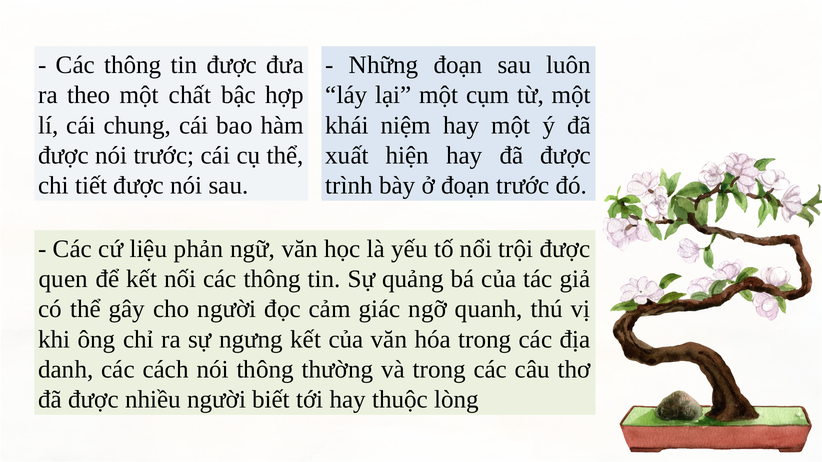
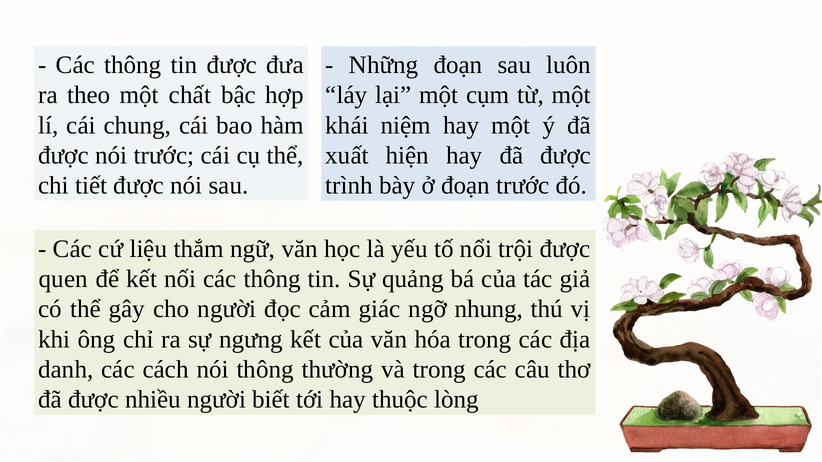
phản: phản -> thắm (199, 249)
quanh: quanh -> nhung (489, 309)
